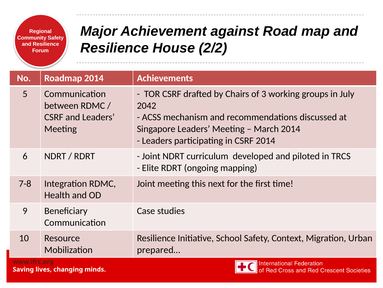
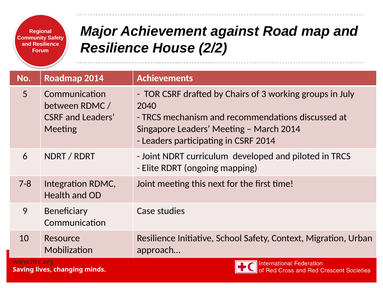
2042: 2042 -> 2040 (147, 105)
ACSS: ACSS -> TRCS (152, 117)
prepared…: prepared… -> approach… (159, 249)
